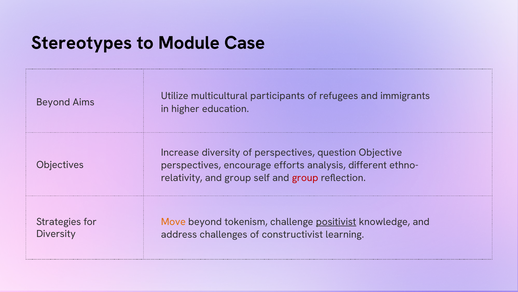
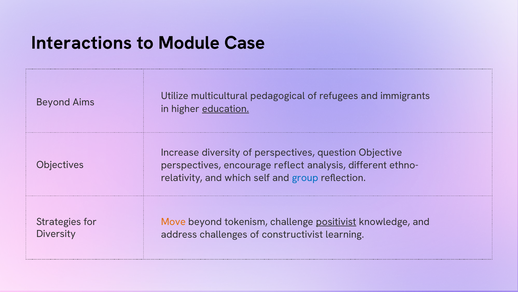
Stereotypes: Stereotypes -> Interactions (81, 43)
participants: participants -> pedagogical (278, 96)
education underline: none -> present (226, 108)
efforts: efforts -> reflect (289, 165)
group: group -> which (238, 178)
group colour: red -> blue (305, 178)
